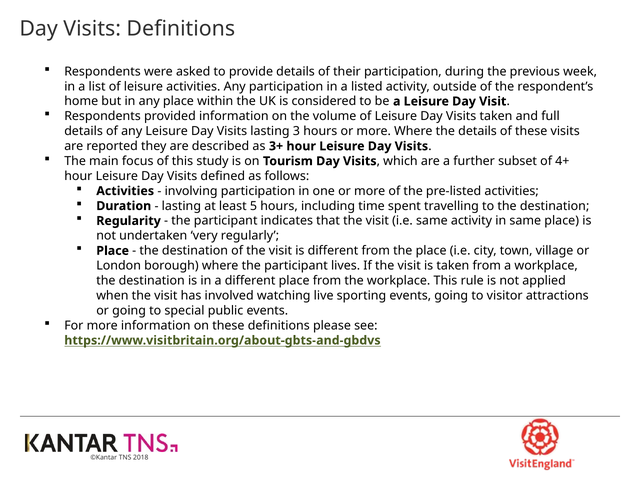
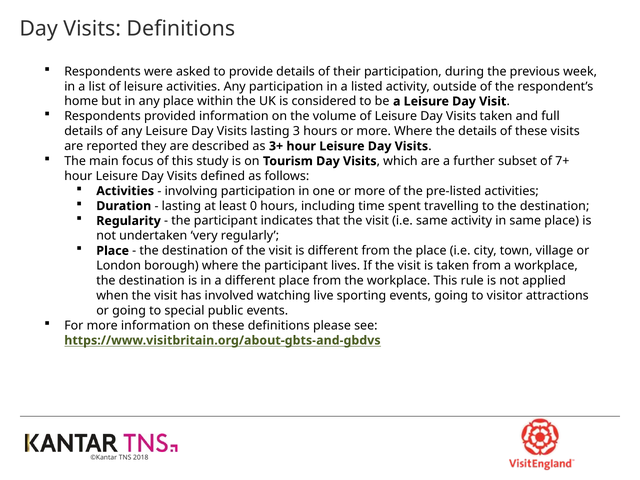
4+: 4+ -> 7+ (562, 161)
5: 5 -> 0 (254, 206)
